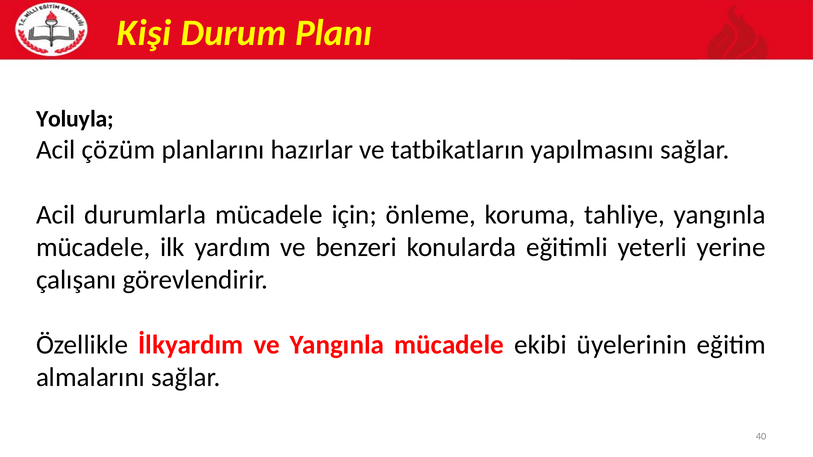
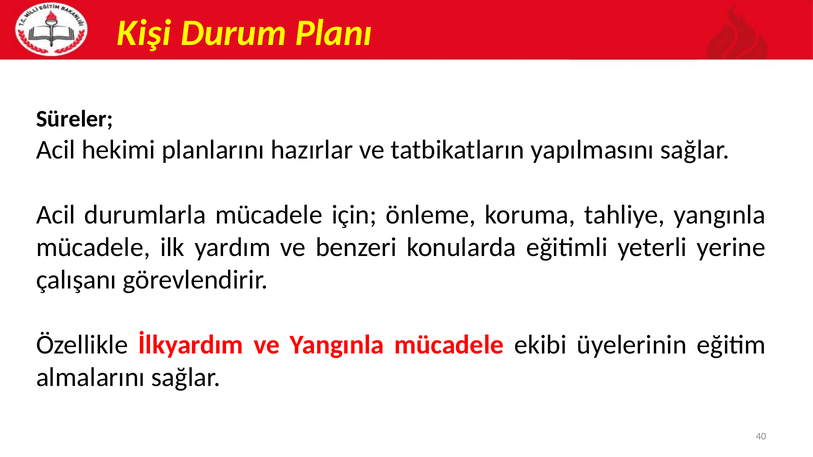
Yoluyla: Yoluyla -> Süreler (75, 119)
çözüm: çözüm -> hekimi (119, 150)
